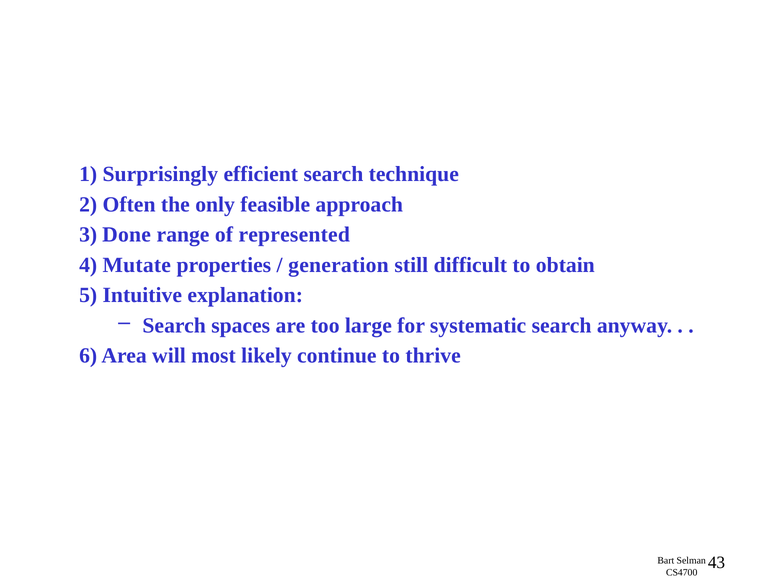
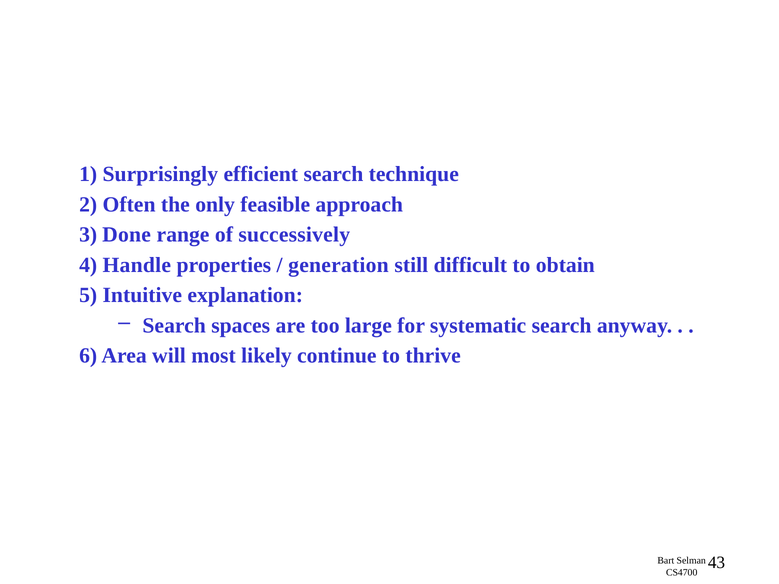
represented: represented -> successively (294, 235)
Mutate: Mutate -> Handle (137, 265)
